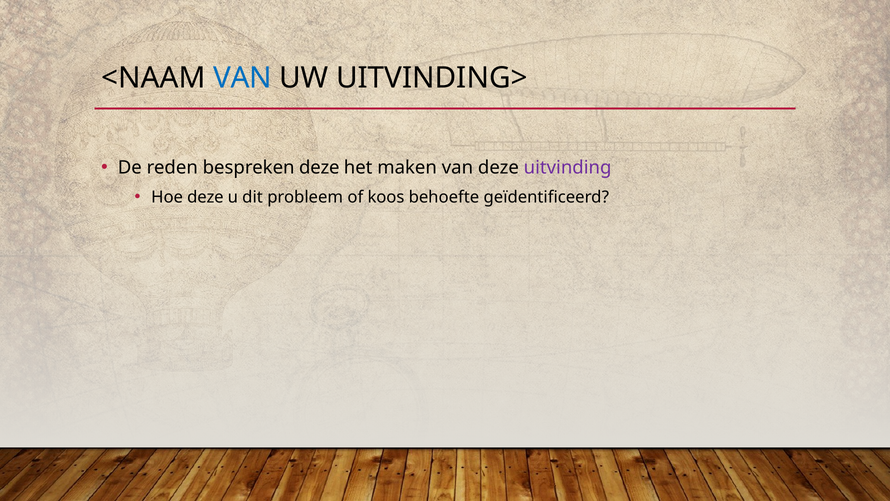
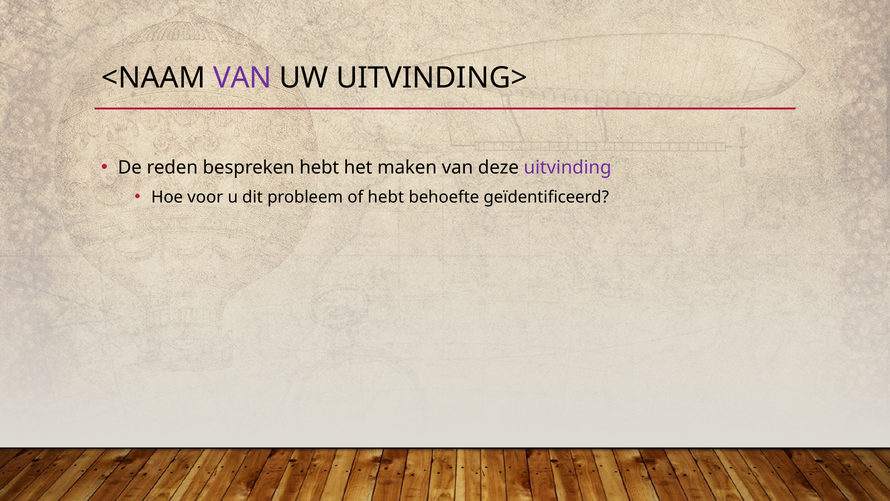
VAN colour: blue -> purple (242, 78)
bespreken deze: deze -> hebt (319, 167)
Hoe deze: deze -> voor (205, 197)
of koos: koos -> hebt (386, 197)
